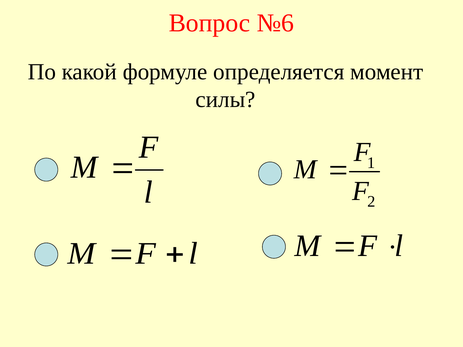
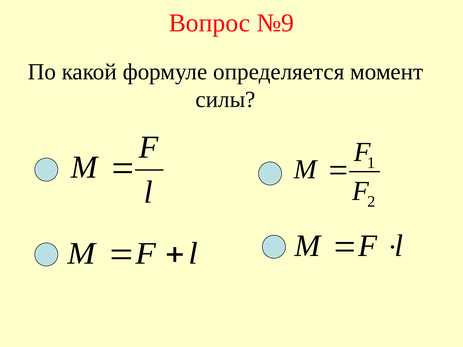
№6: №6 -> №9 (275, 23)
